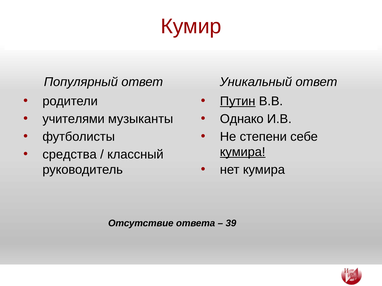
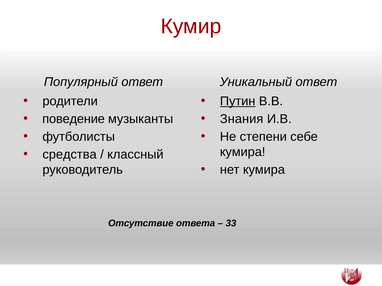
учителями: учителями -> поведение (74, 119)
Однако: Однако -> Знания (242, 119)
кумира underline: present -> none (243, 152)
39: 39 -> 33 (231, 224)
